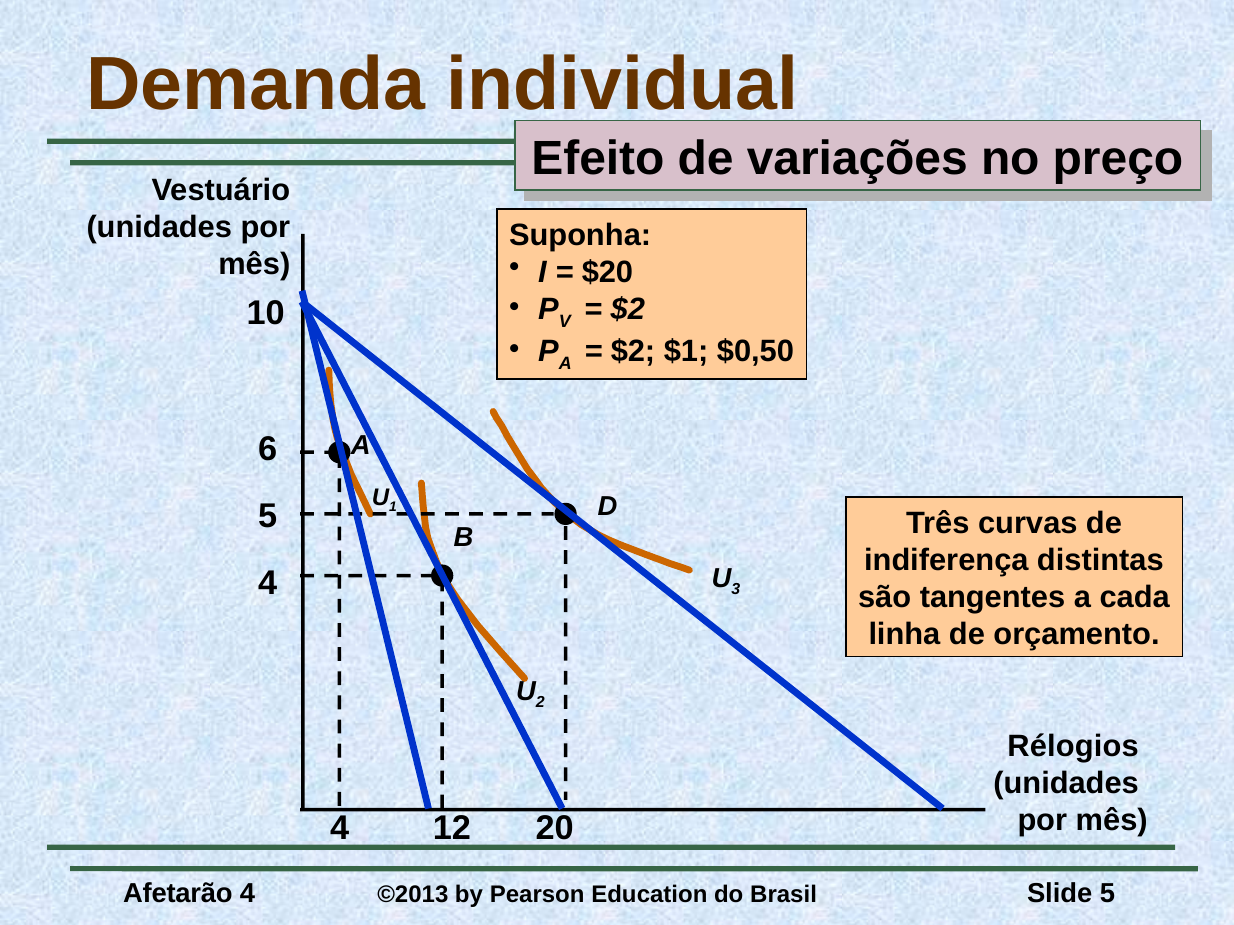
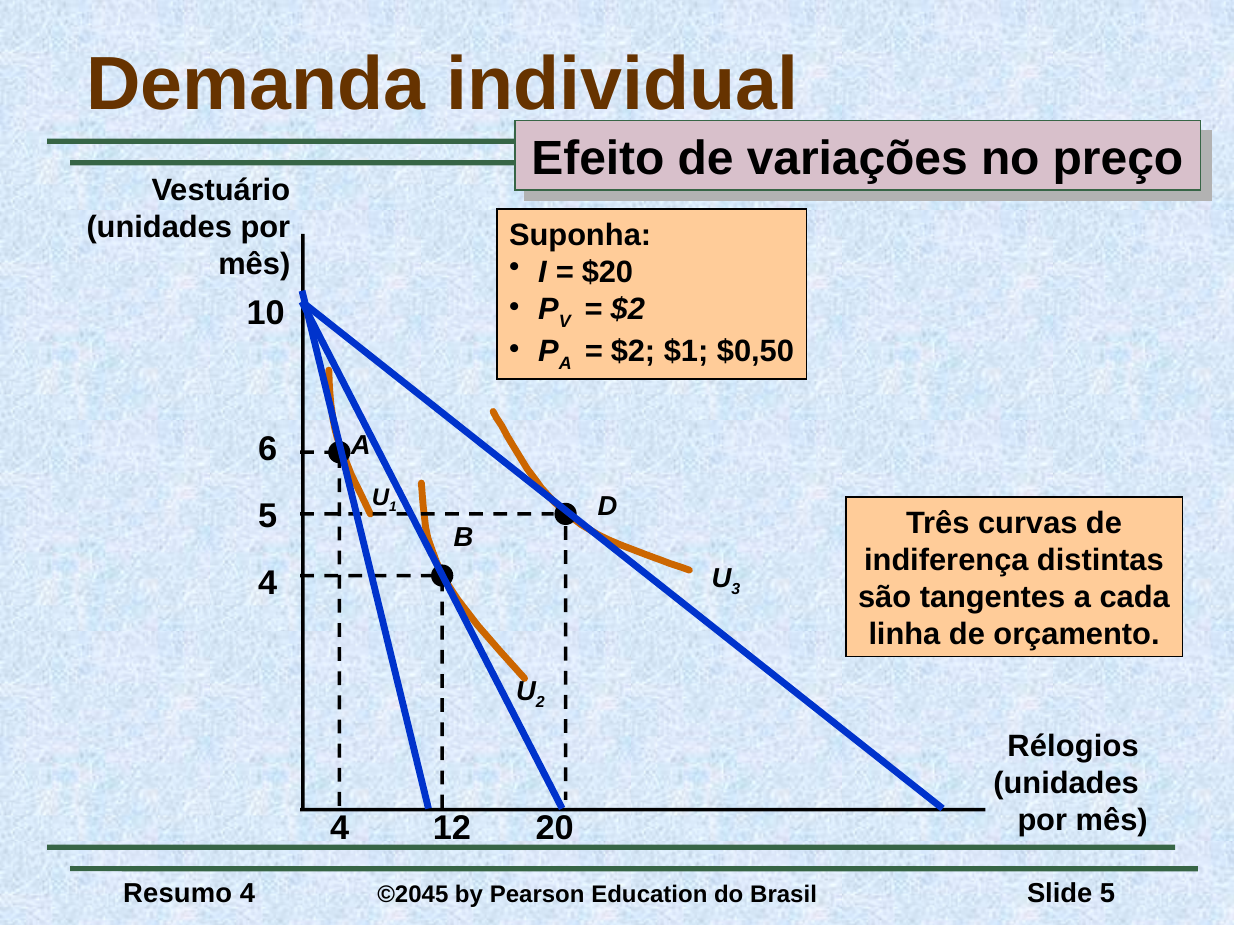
Afetarão: Afetarão -> Resumo (178, 894)
©2013: ©2013 -> ©2045 (413, 895)
